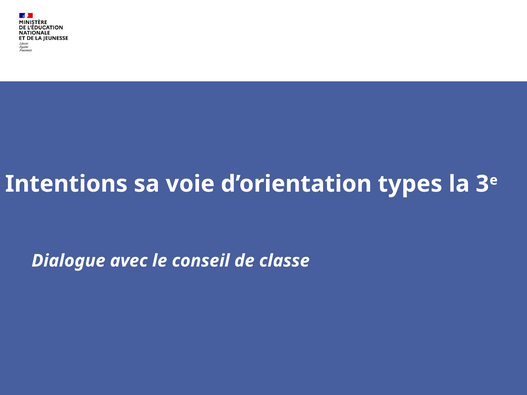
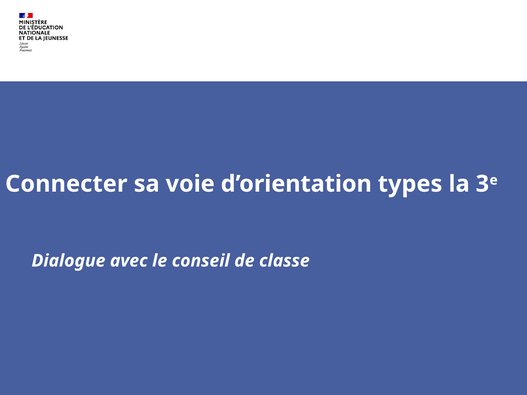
Intentions: Intentions -> Connecter (66, 184)
